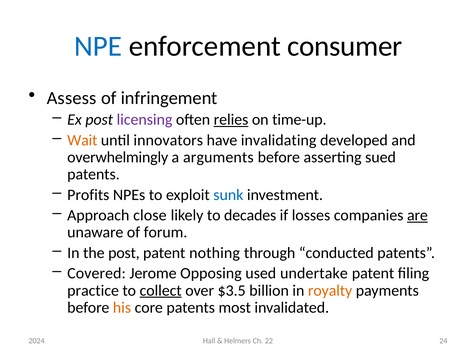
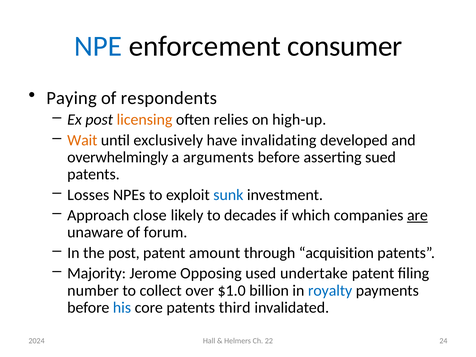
Assess: Assess -> Paying (72, 98)
infringement: infringement -> respondents (169, 98)
licensing colour: purple -> orange (145, 120)
relies underline: present -> none (231, 120)
time-up: time-up -> high-up (299, 120)
innovators: innovators -> exclusively (168, 140)
Profits: Profits -> Losses (88, 195)
losses: losses -> which (311, 215)
nothing: nothing -> amount (215, 253)
conducted: conducted -> acquisition (336, 253)
Covered: Covered -> Majority (97, 273)
practice: practice -> number (93, 290)
collect underline: present -> none (161, 290)
$3.5: $3.5 -> $1.0 (232, 290)
royalty colour: orange -> blue (330, 290)
his colour: orange -> blue (122, 308)
most: most -> third (235, 308)
